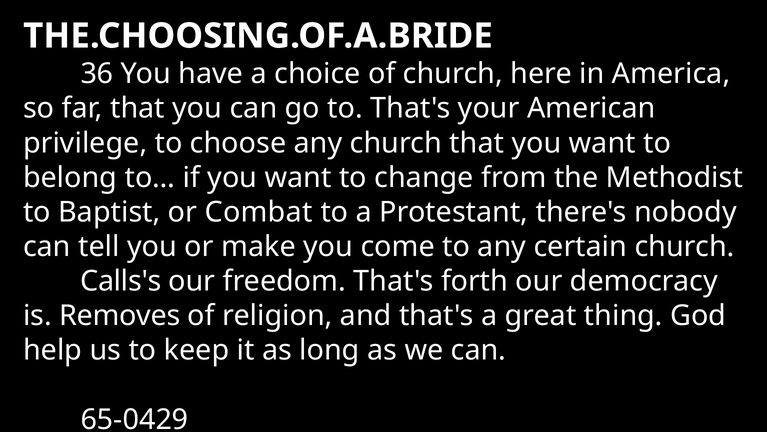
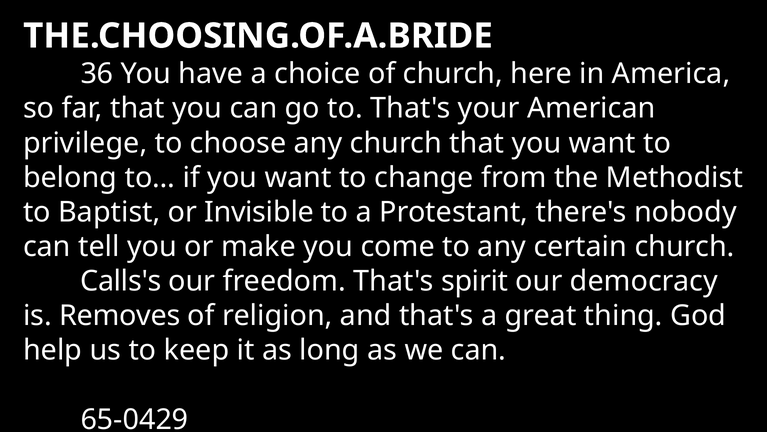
Combat: Combat -> Invisible (259, 212)
forth: forth -> spirit (475, 281)
